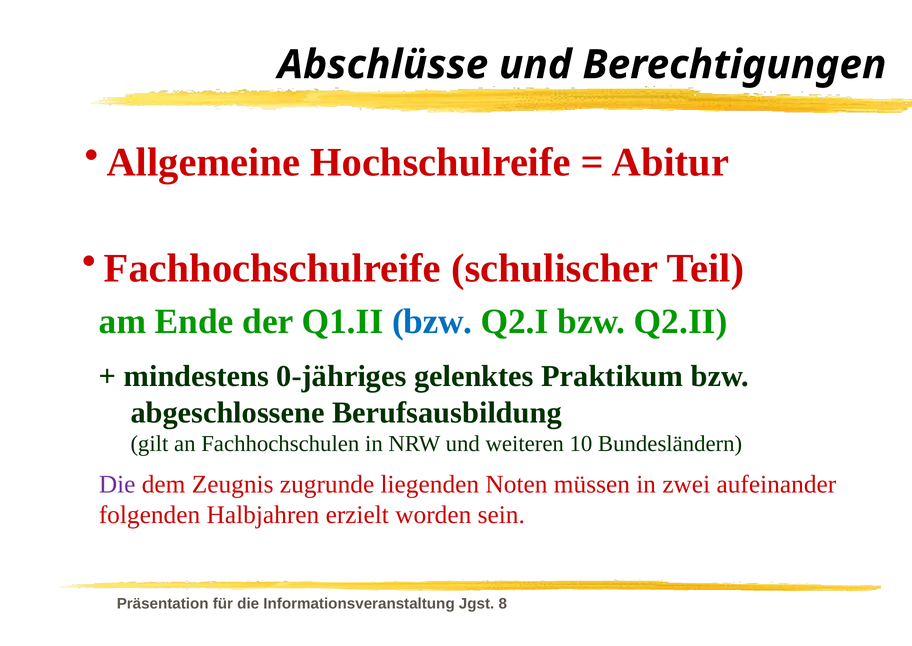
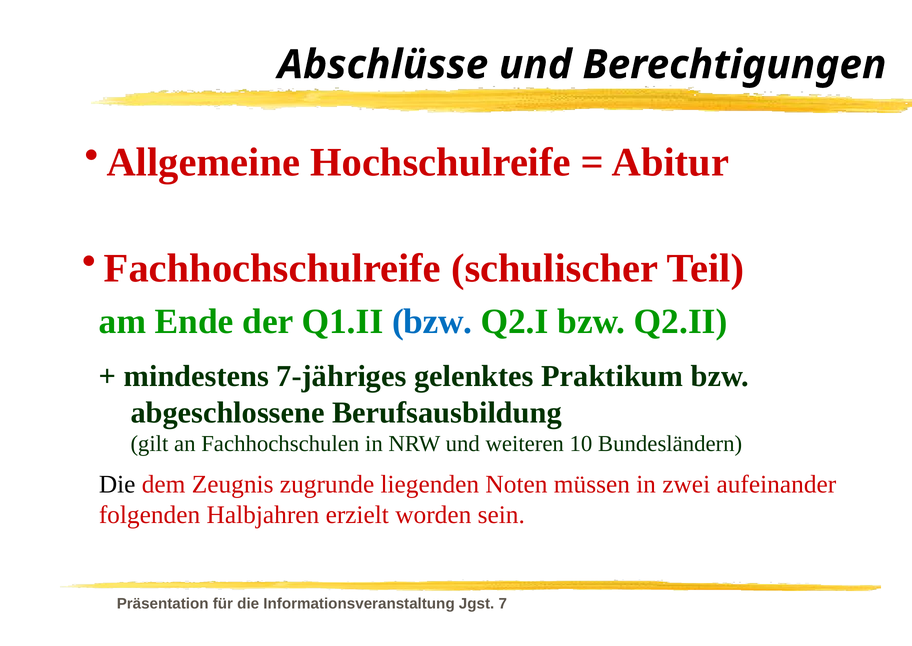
0-jähriges: 0-jähriges -> 7-jähriges (341, 376)
Die colour: purple -> black (117, 484)
8: 8 -> 7 (503, 604)
